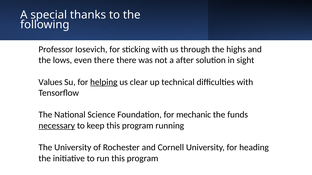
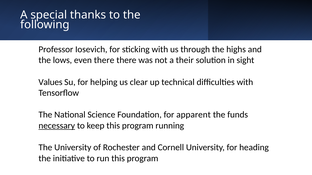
after: after -> their (185, 60)
helping underline: present -> none (104, 82)
mechanic: mechanic -> apparent (194, 115)
